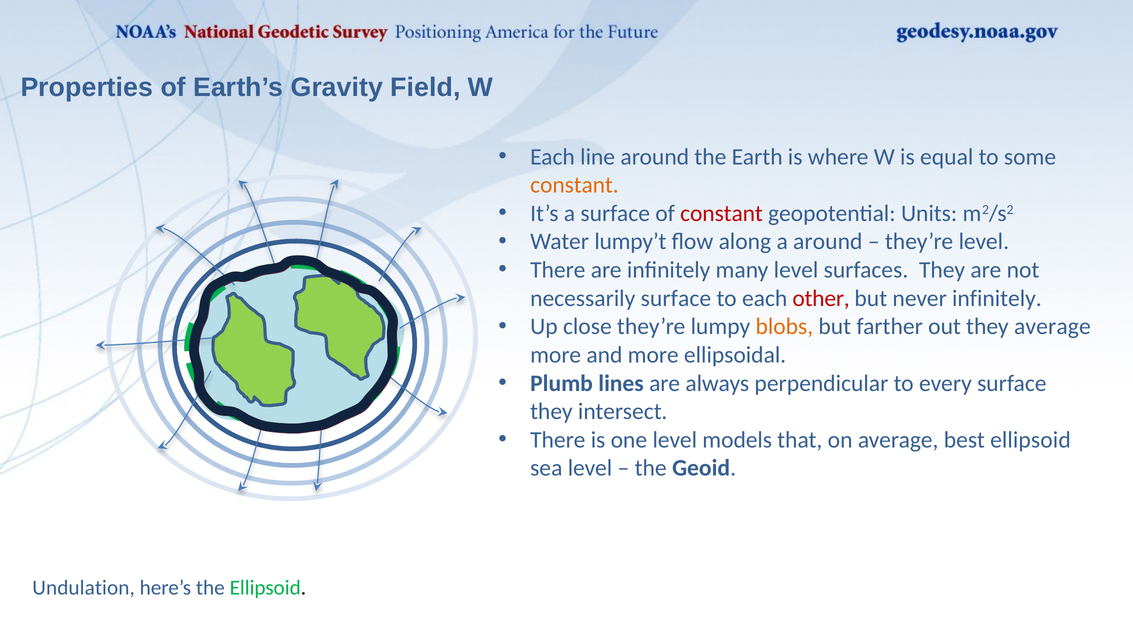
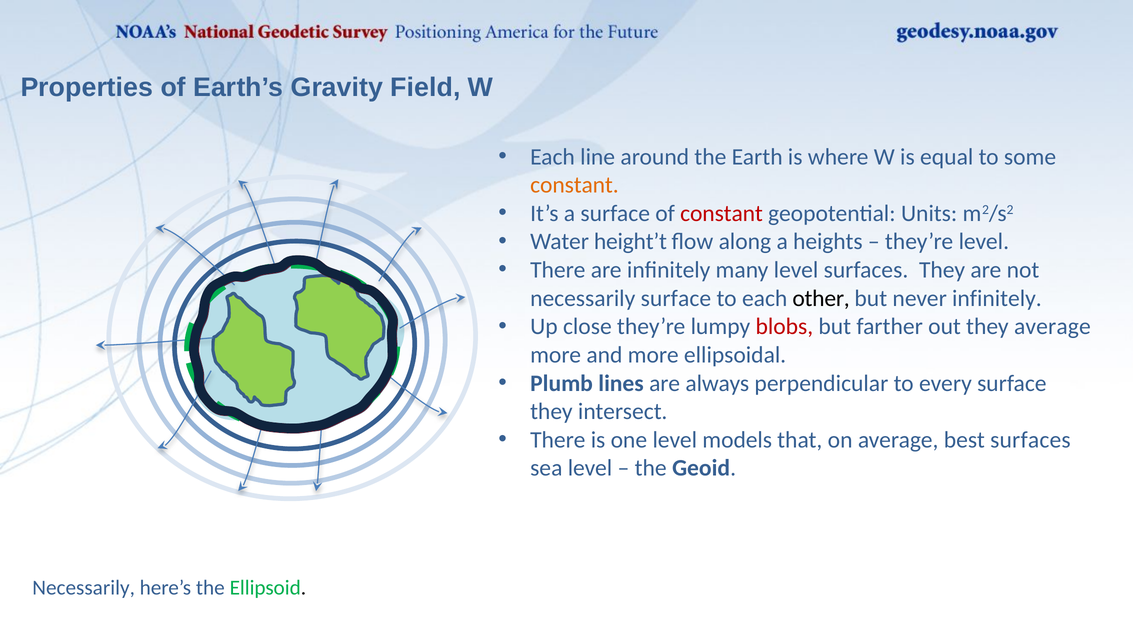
lumpy’t: lumpy’t -> height’t (630, 242)
a around: around -> heights (828, 242)
other colour: red -> black (821, 298)
blobs colour: orange -> red (784, 327)
best ellipsoid: ellipsoid -> surfaces (1030, 440)
Undulation: Undulation -> Necessarily (84, 588)
